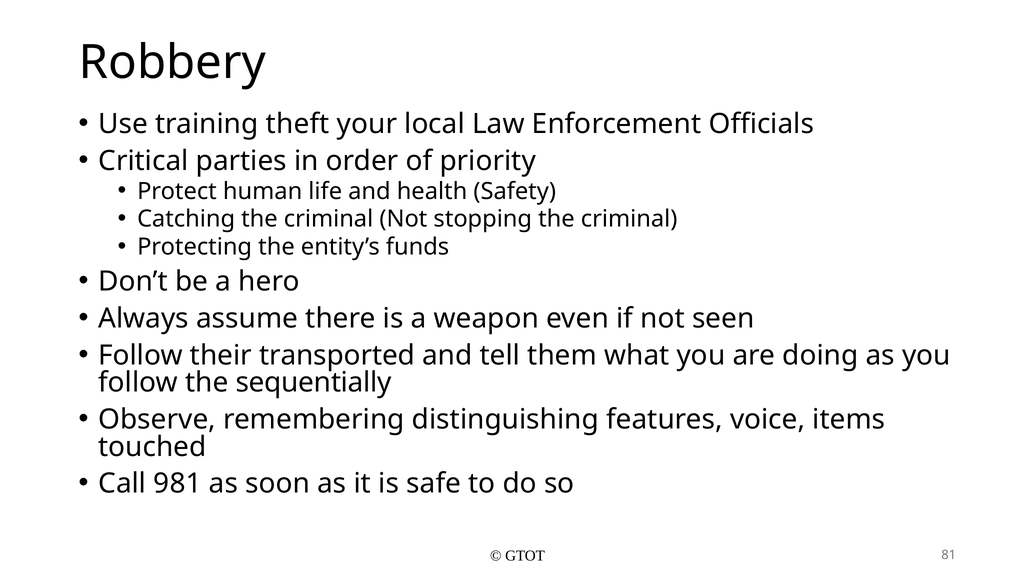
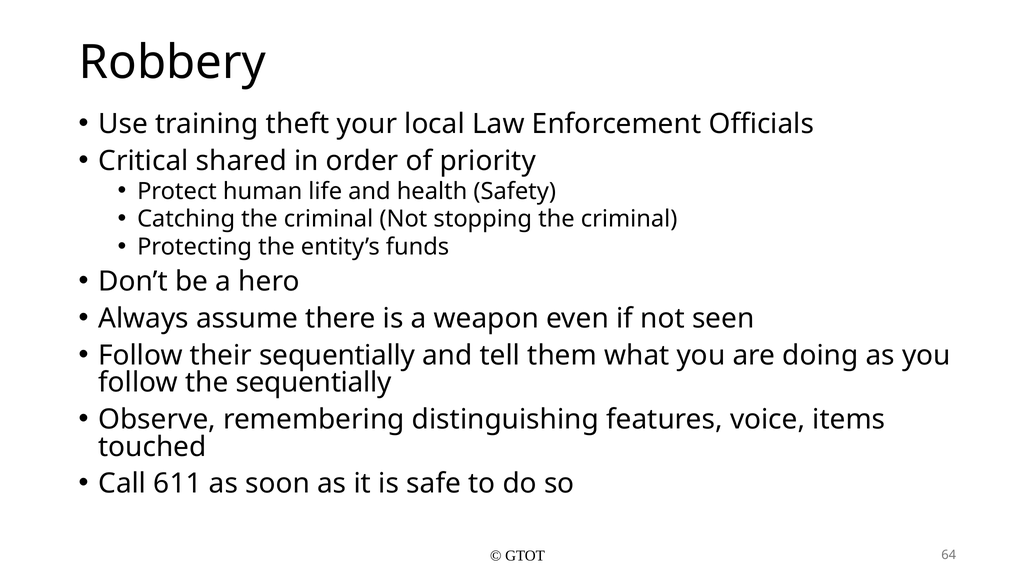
parties: parties -> shared (241, 161)
their transported: transported -> sequentially (337, 356)
981: 981 -> 611 (178, 484)
81: 81 -> 64 (949, 555)
